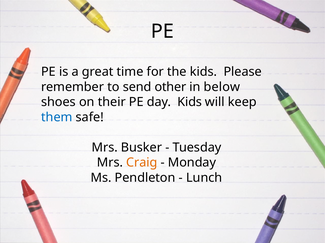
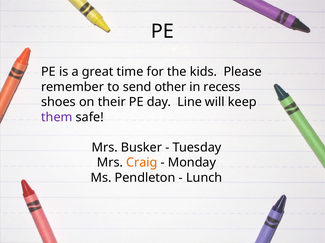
below: below -> recess (222, 87)
day Kids: Kids -> Line (190, 102)
them colour: blue -> purple (57, 118)
